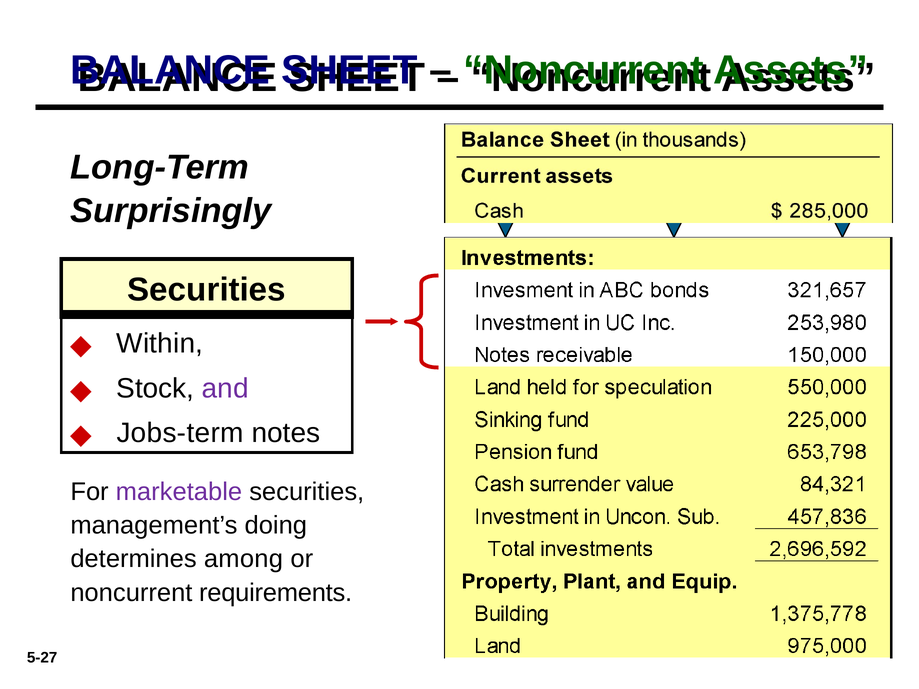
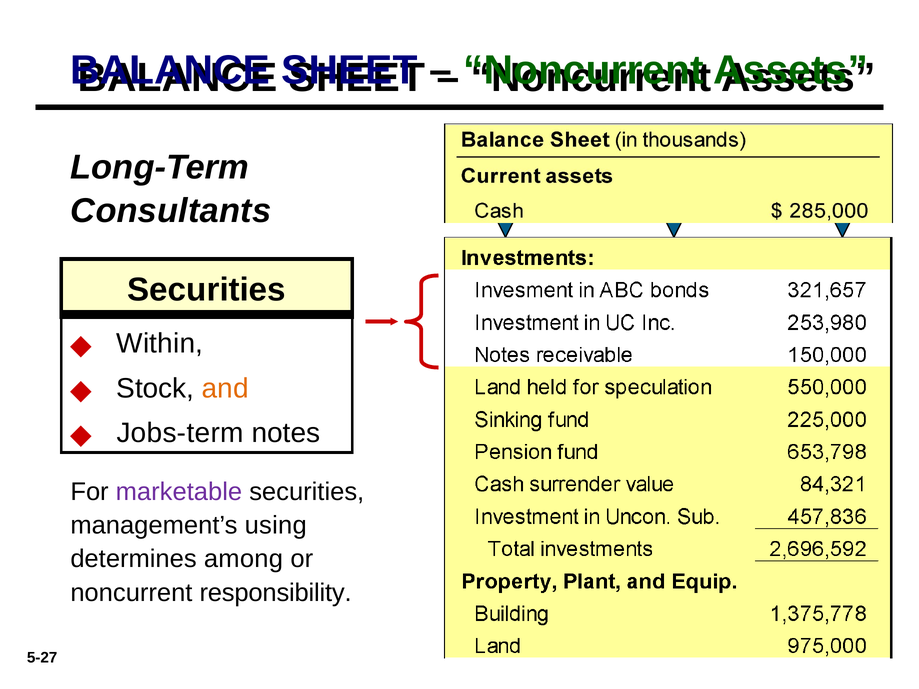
Surprisingly: Surprisingly -> Consultants (171, 211)
and colour: purple -> orange (225, 388)
doing: doing -> using (276, 526)
requirements: requirements -> responsibility (276, 593)
